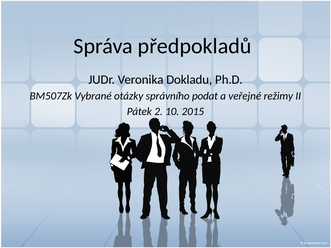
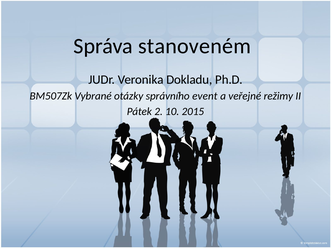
předpokladů: předpokladů -> stanoveném (195, 46)
podat: podat -> event (205, 96)
